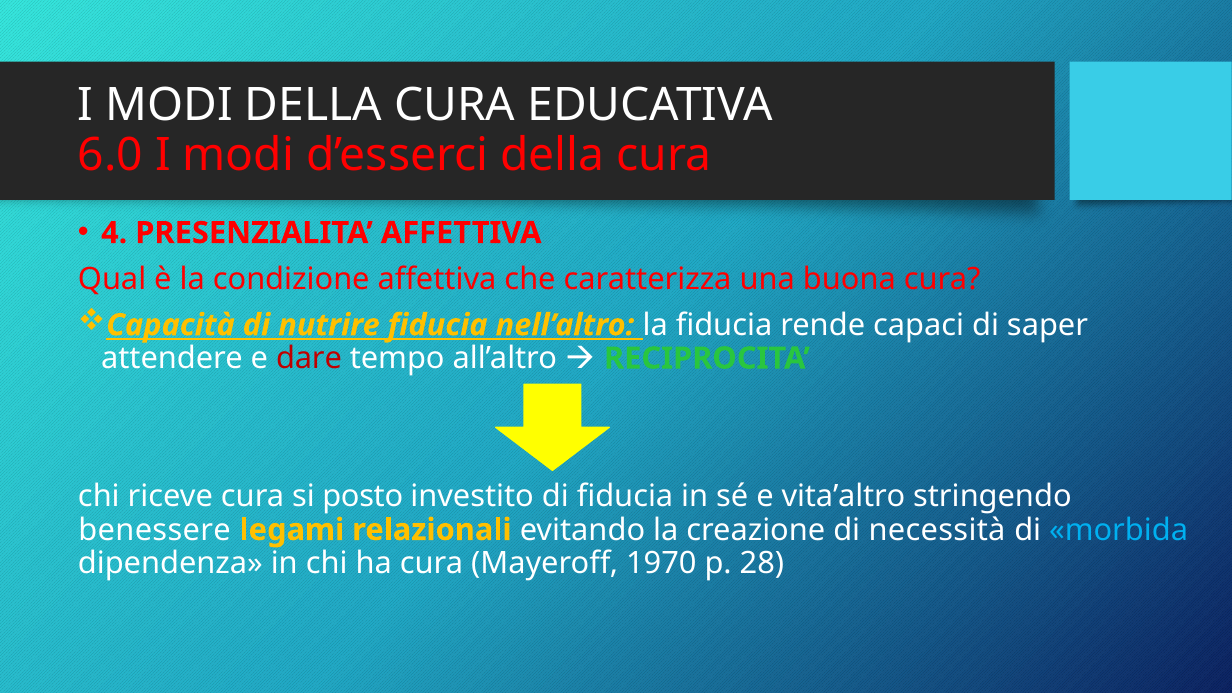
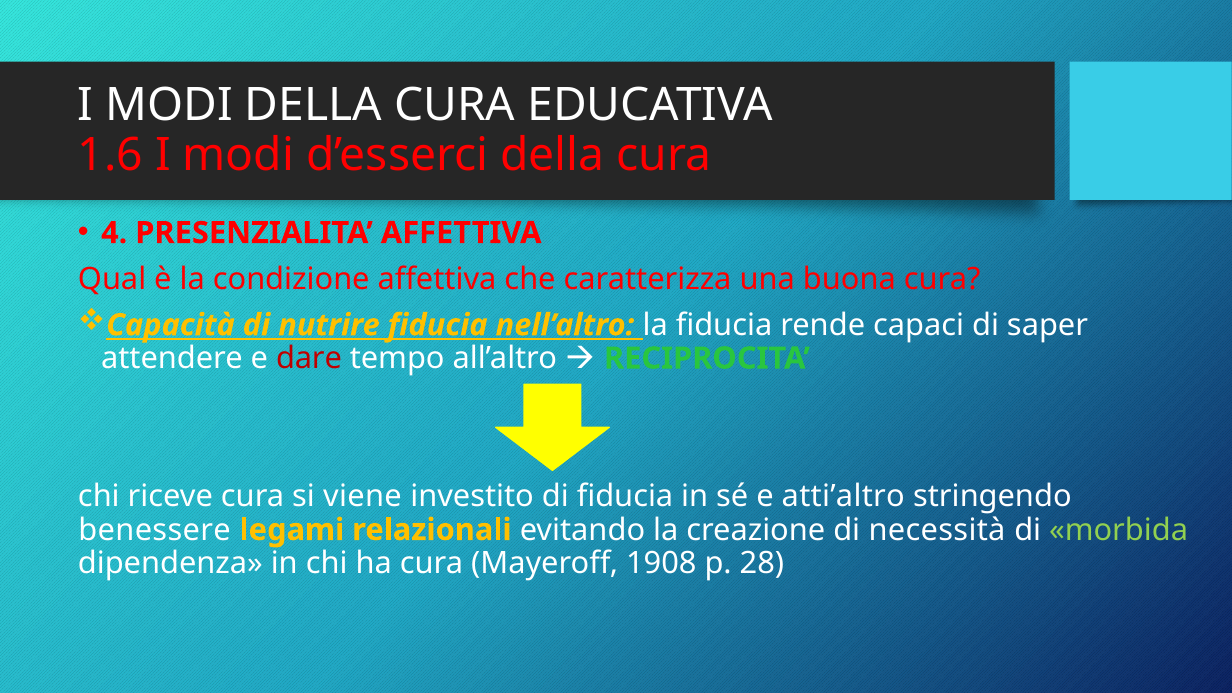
6.0: 6.0 -> 1.6 (111, 155)
posto: posto -> viene (362, 497)
vita’altro: vita’altro -> atti’altro (843, 497)
morbida colour: light blue -> light green (1119, 530)
1970: 1970 -> 1908 (661, 563)
